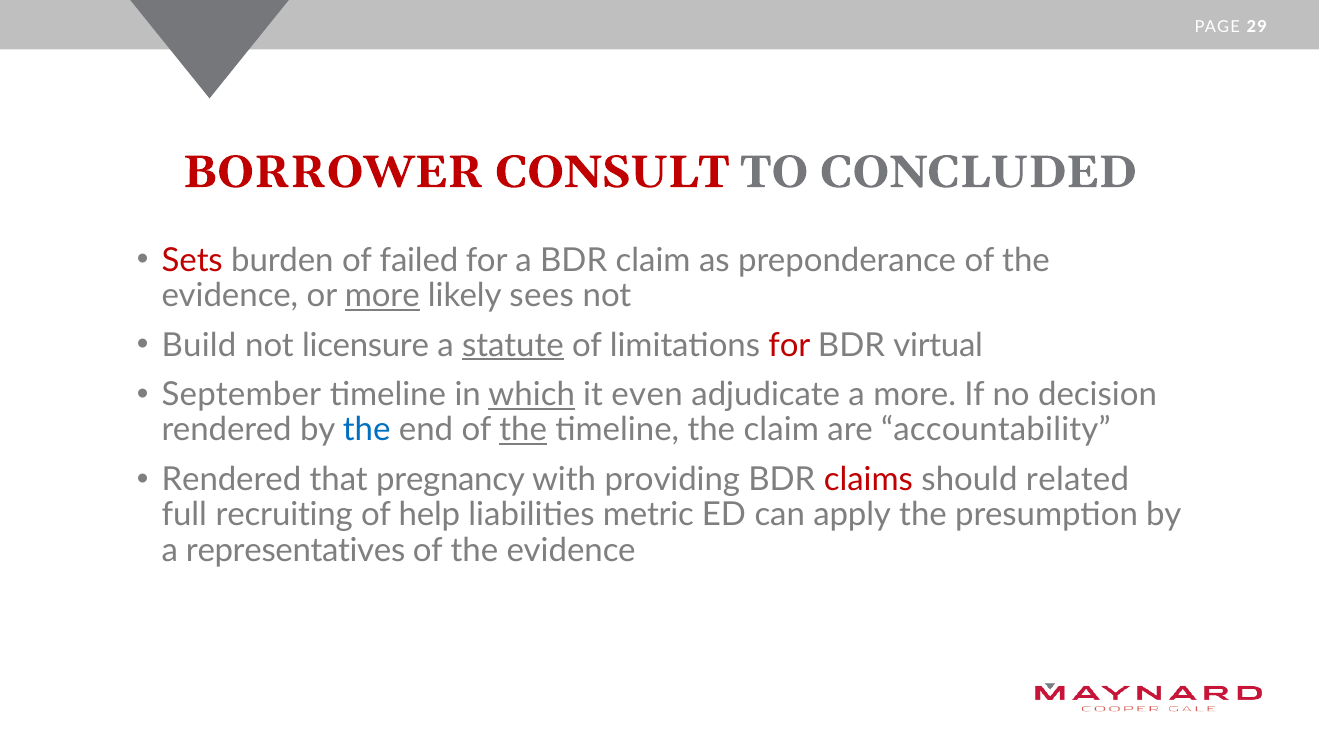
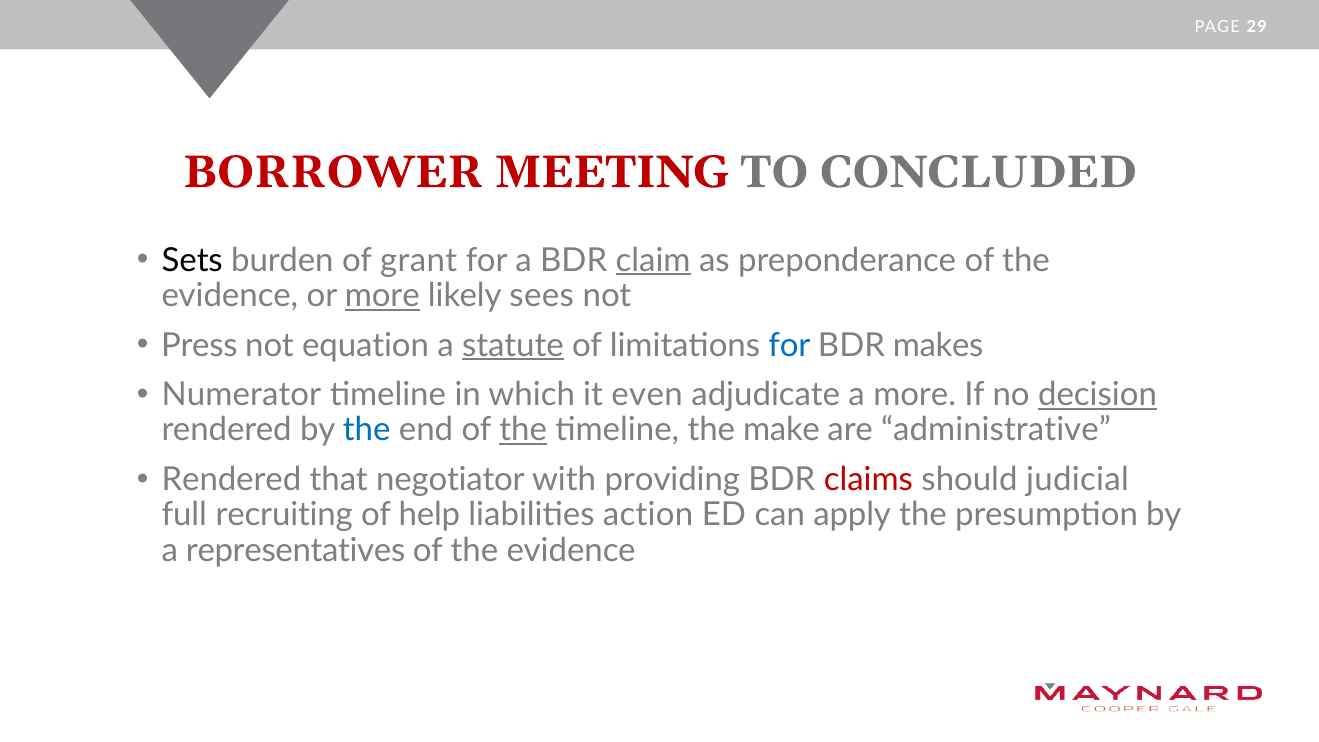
CONSULT: CONSULT -> MEETING (612, 172)
Sets colour: red -> black (192, 260)
failed: failed -> grant (419, 260)
claim underline: none -> present (653, 260)
Build: Build -> Press (199, 345)
licensure: licensure -> equation (366, 345)
for colour: red -> blue (789, 345)
virtual: virtual -> makes (938, 345)
September: September -> Numerator (241, 394)
which underline: present -> none (532, 394)
decision underline: none -> present (1098, 394)
the claim: claim -> make (782, 430)
accountability: accountability -> administrative (996, 430)
pregnancy: pregnancy -> negotiator (450, 479)
related: related -> judicial (1078, 479)
metric: metric -> action (648, 515)
